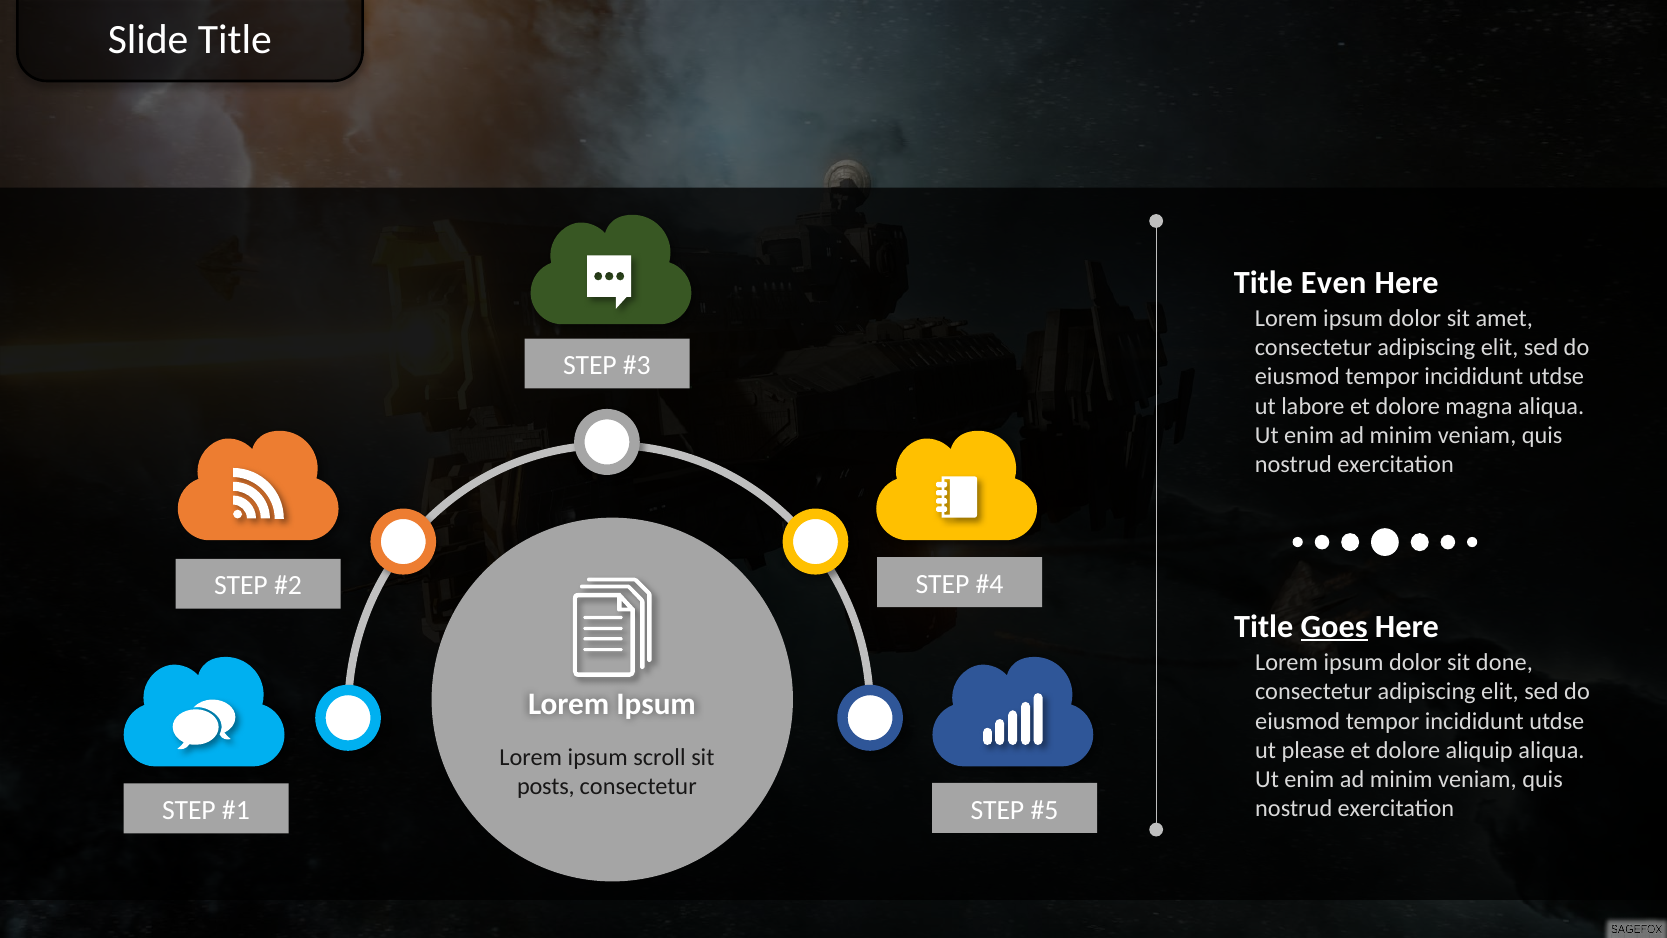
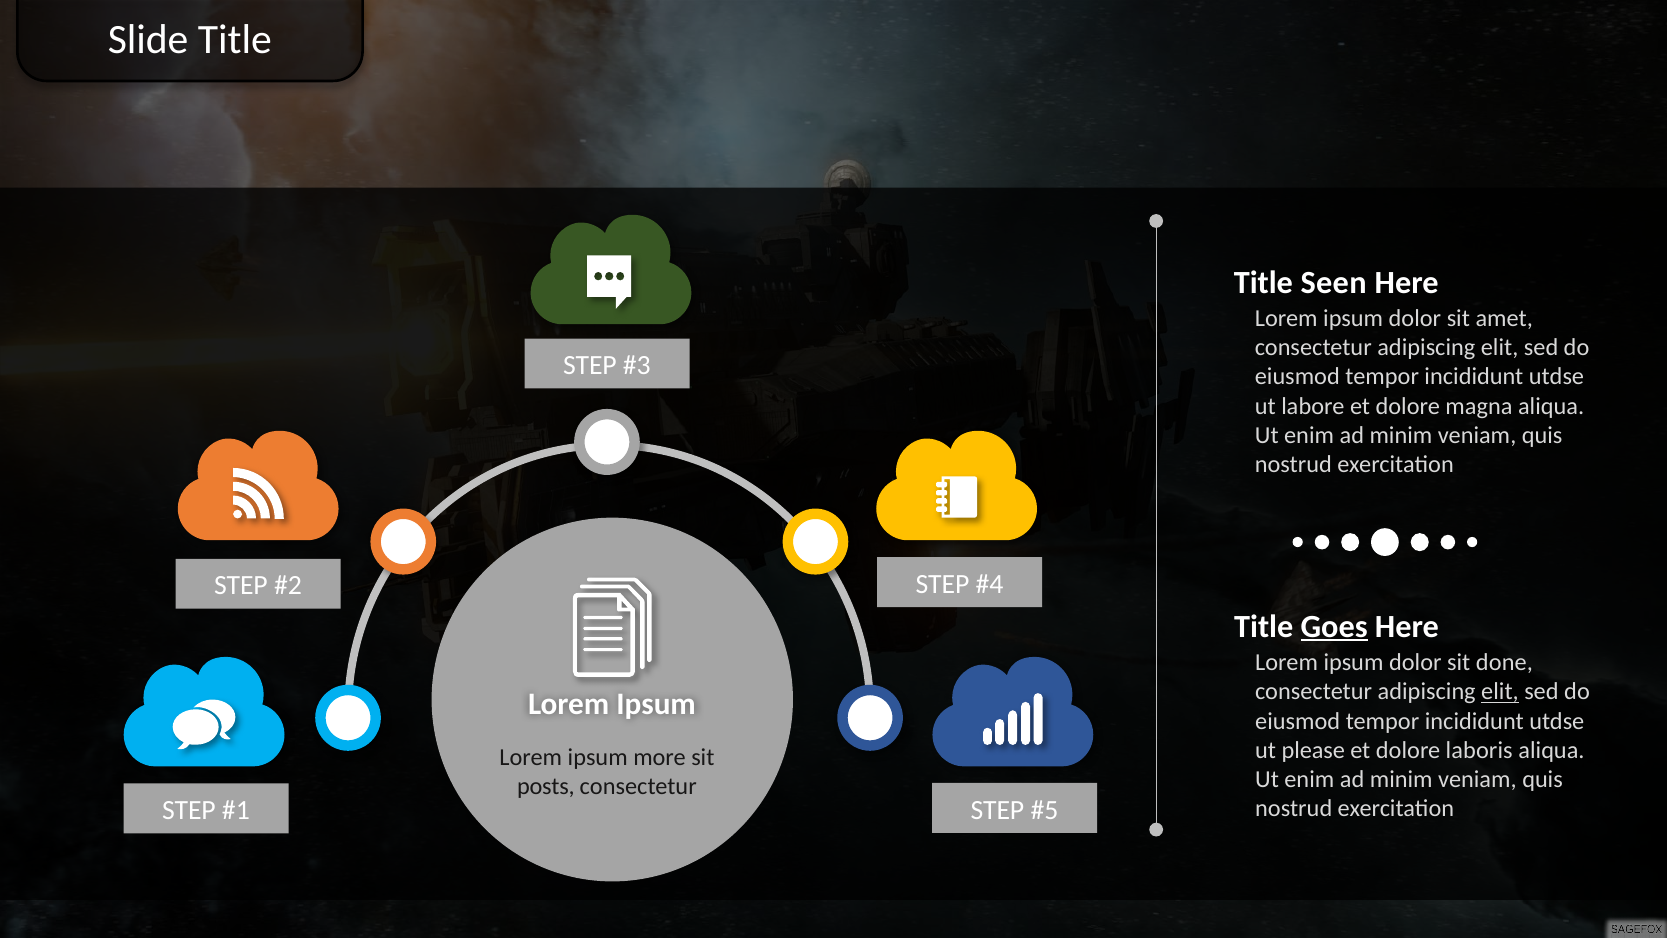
Even: Even -> Seen (1334, 282)
elit underline: none -> present (1500, 692)
aliquip: aliquip -> laboris (1479, 750)
scroll: scroll -> more (660, 757)
